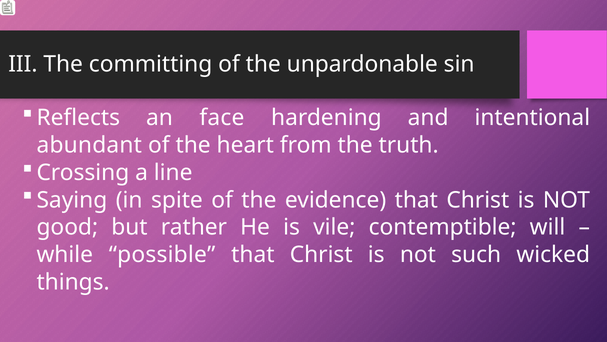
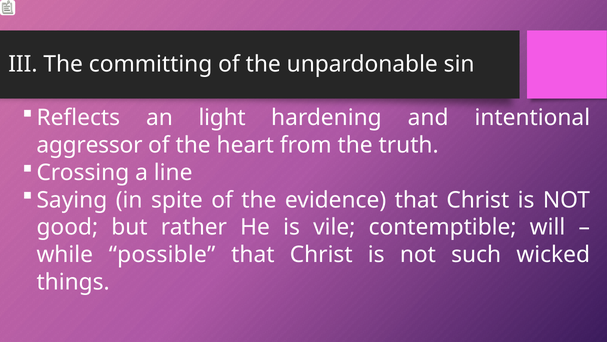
face: face -> light (222, 118)
abundant: abundant -> aggressor (89, 145)
